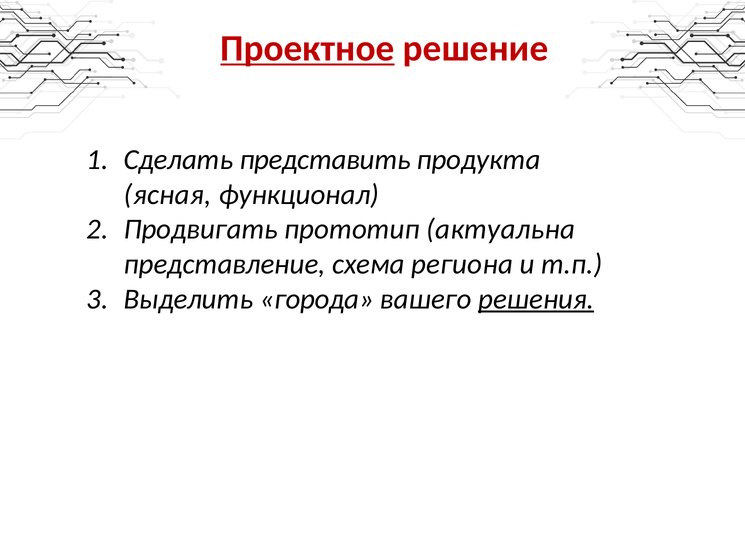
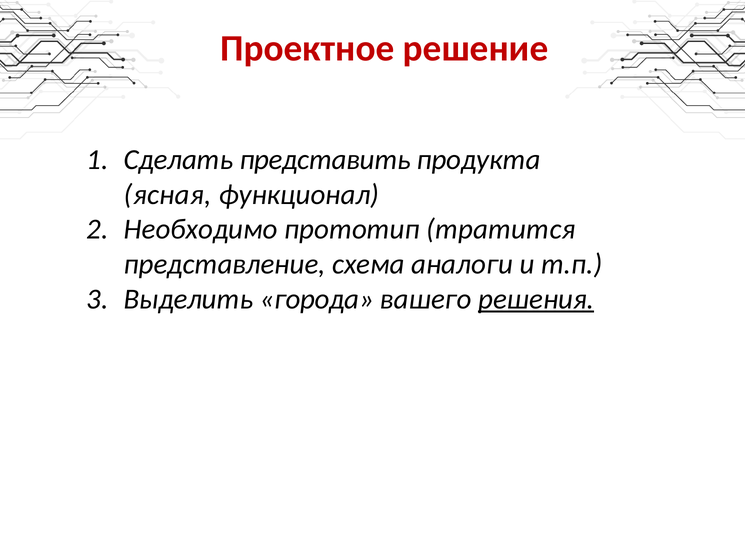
Проектное underline: present -> none (307, 48)
Продвигать: Продвигать -> Необходимо (201, 229)
актуальна: актуальна -> тратится (501, 229)
региона: региона -> аналоги (462, 264)
